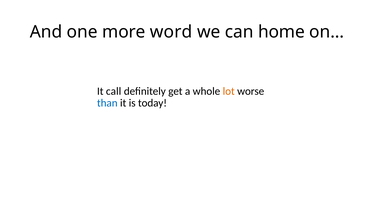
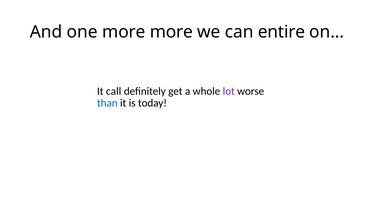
more word: word -> more (171, 32)
home: home -> entire (281, 32)
lot colour: orange -> purple (229, 91)
